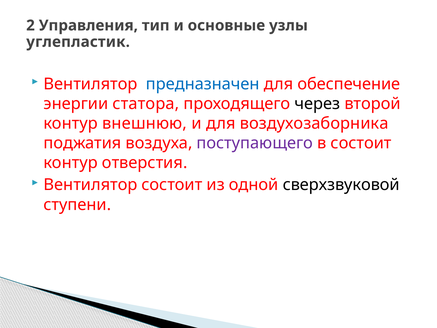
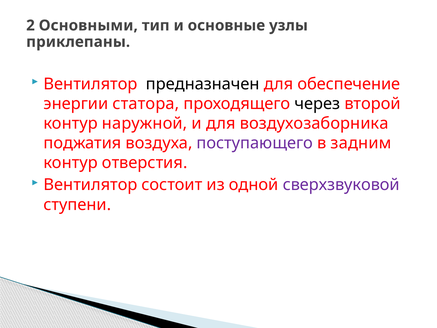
Управления: Управления -> Основными (88, 25)
углепластик: углепластик -> приклепаны (78, 42)
предназначен colour: blue -> black (203, 84)
внешнюю: внешнюю -> наружной (145, 123)
в состоит: состоит -> задним (361, 143)
сверхзвуковой colour: black -> purple (341, 185)
